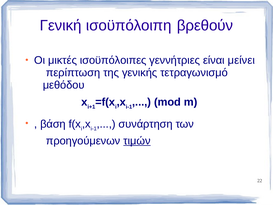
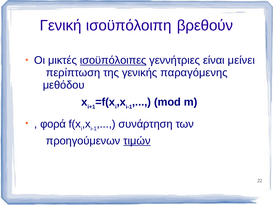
ισοϋπόλοιπες underline: none -> present (113, 60)
τετραγωνισμό: τετραγωνισμό -> παραγόμενης (194, 73)
βάση: βάση -> φορά (53, 124)
